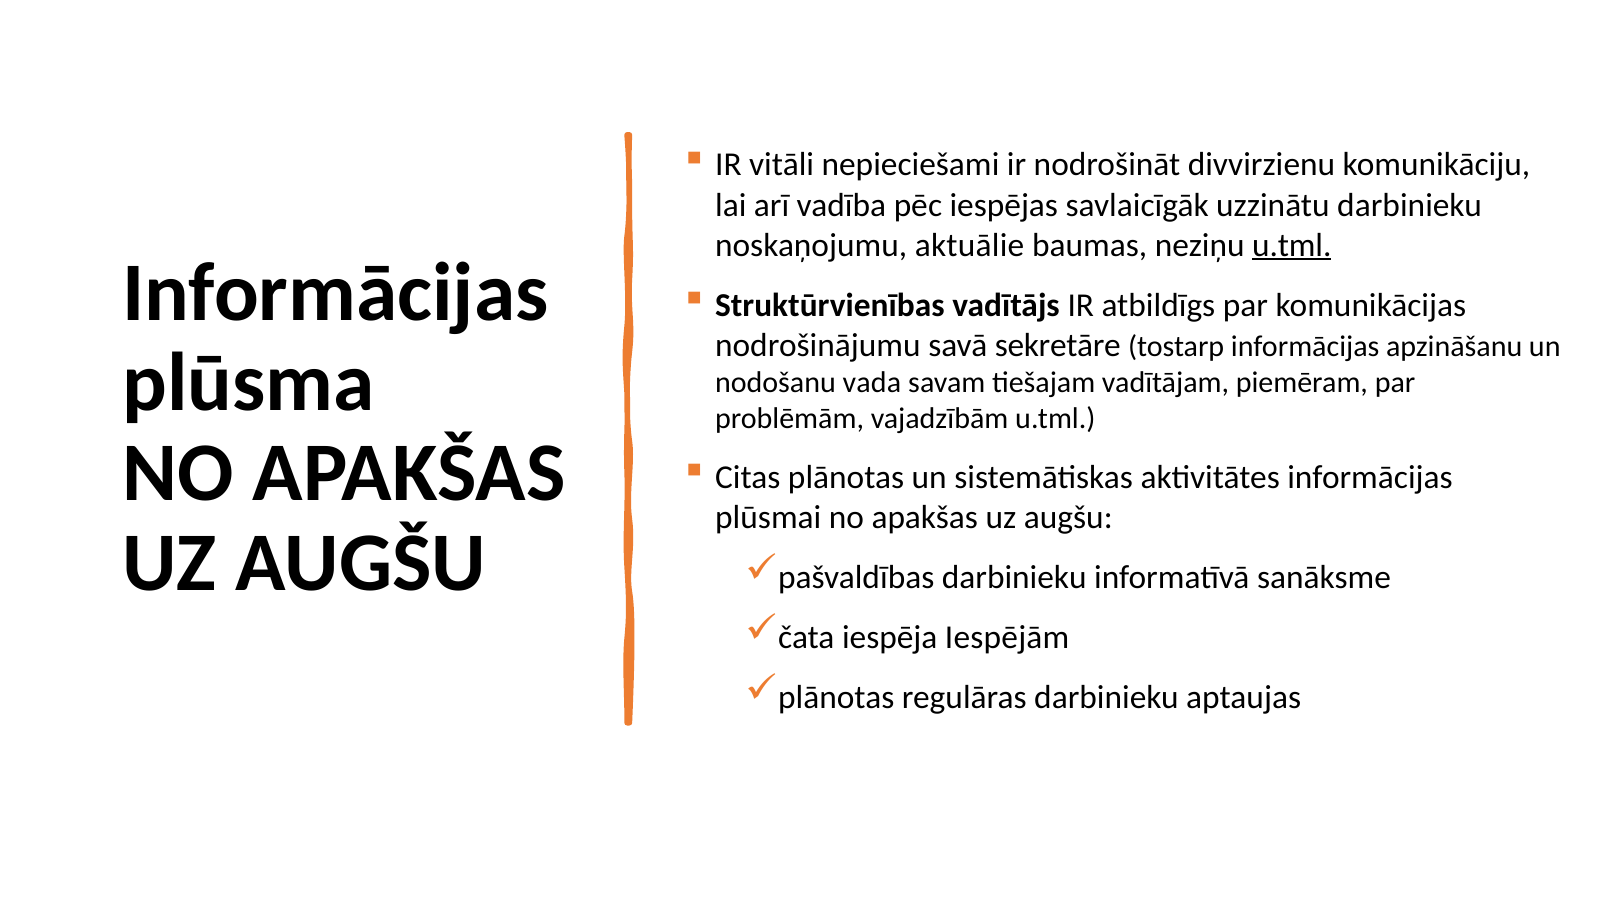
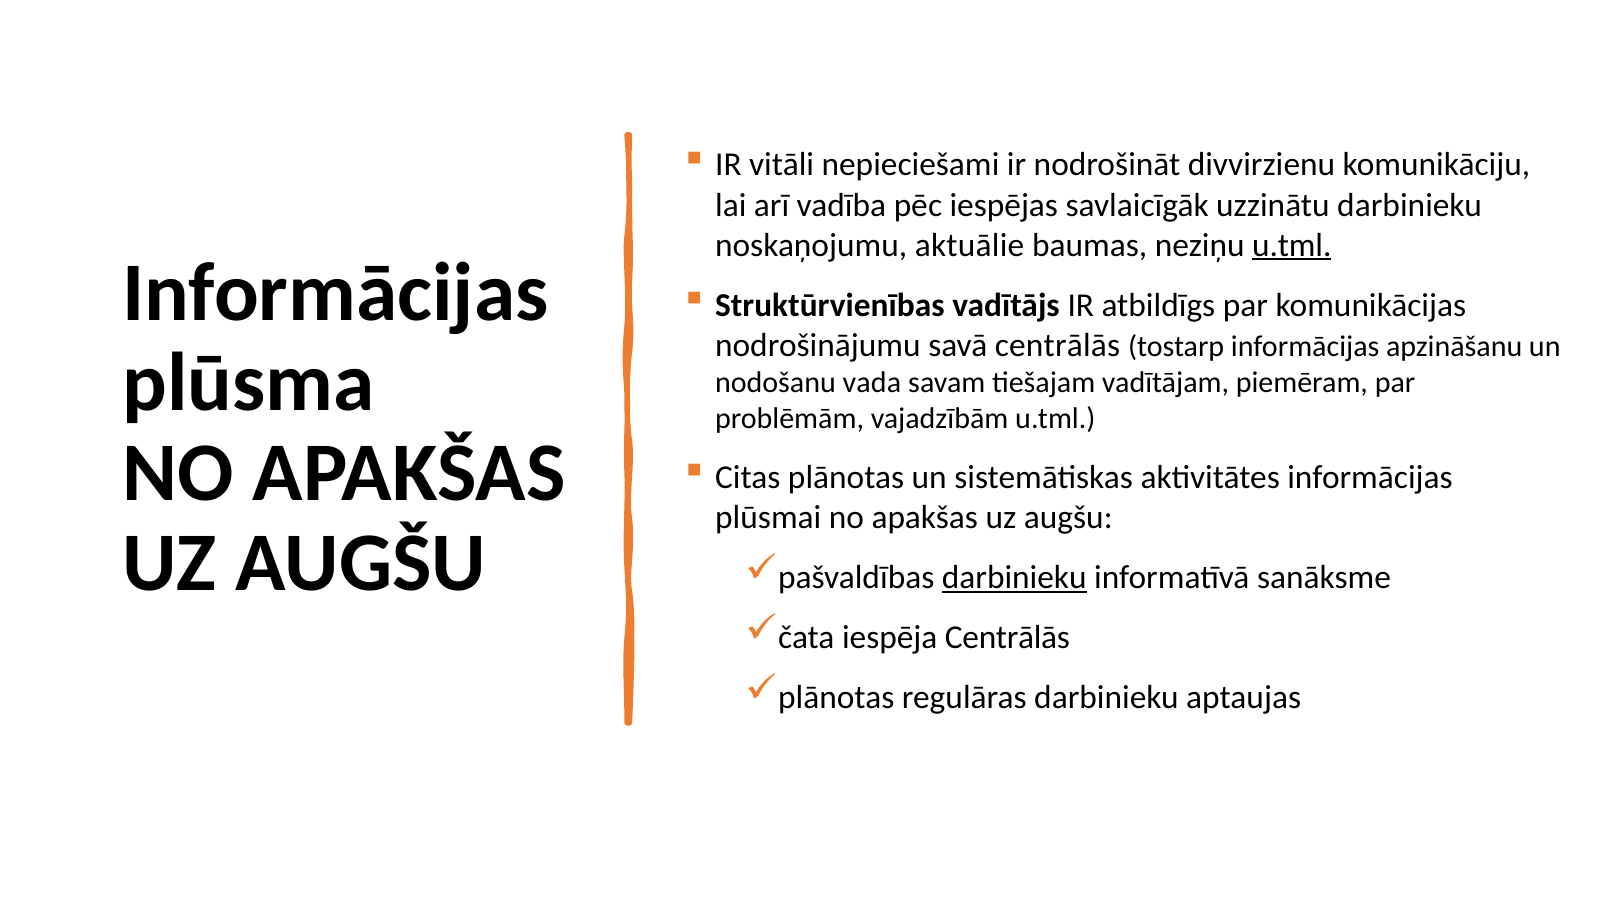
savā sekretāre: sekretāre -> centrālās (1058, 345)
darbinieku underline: none -> present (1014, 578)
iespēja Iespējām: Iespējām -> Centrālās (1007, 638)
